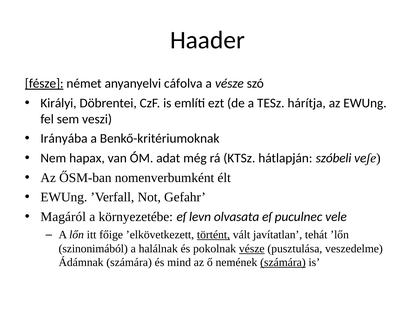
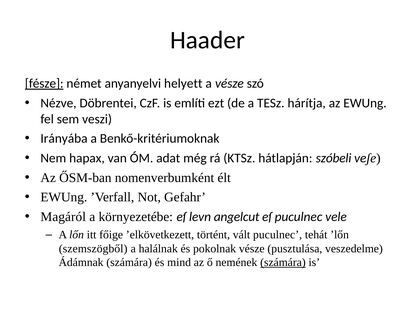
cáfolva: cáfolva -> helyett (183, 84)
Királyi: Királyi -> Nézve (59, 103)
olvasata: olvasata -> angelcut (237, 217)
történt underline: present -> none (213, 235)
vált javítatlan: javítatlan -> puculnec (278, 235)
szinonimából: szinonimából -> szemszögből (93, 249)
vésze underline: present -> none (252, 249)
